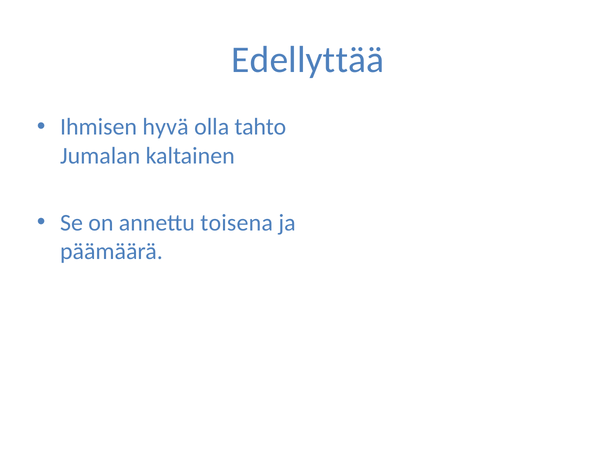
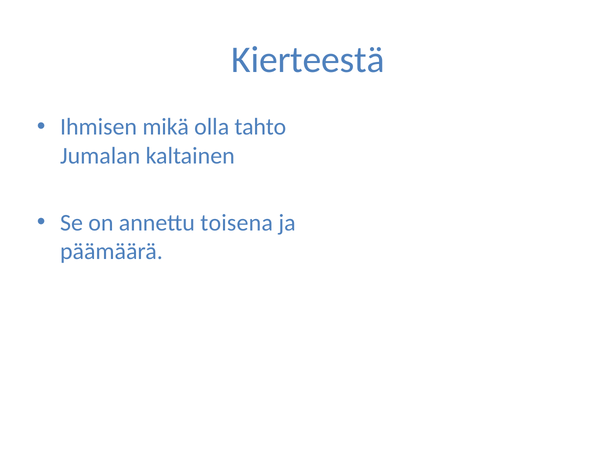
Edellyttää: Edellyttää -> Kierteestä (308, 60)
hyvä: hyvä -> mikä (166, 127)
